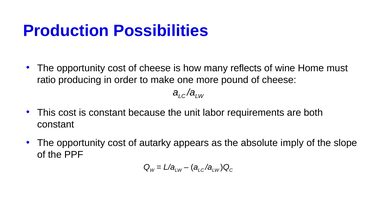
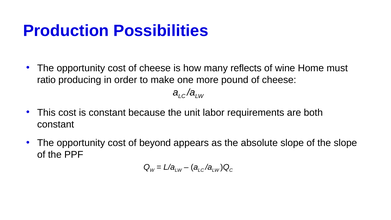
autarky: autarky -> beyond (155, 143)
absolute imply: imply -> slope (292, 143)
